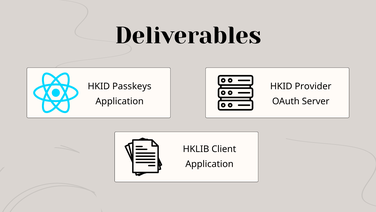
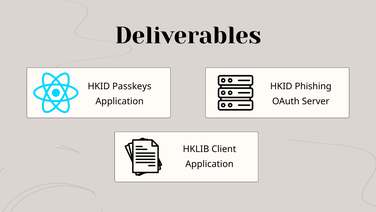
Provider: Provider -> Phishing (313, 86)
